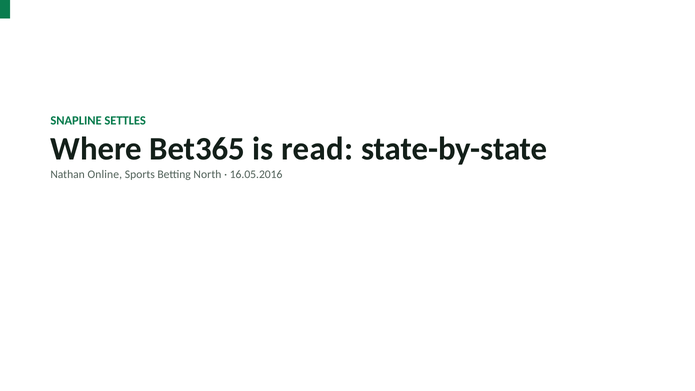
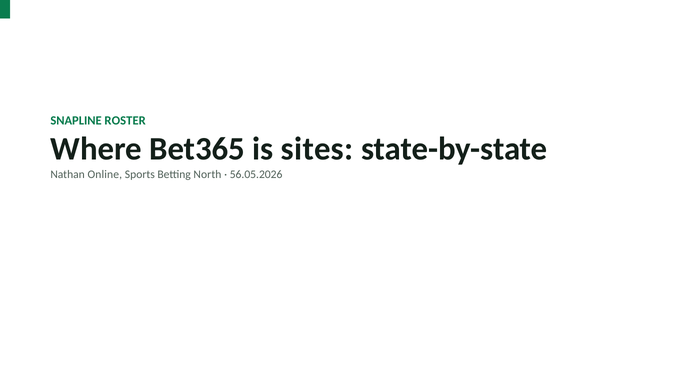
SETTLES: SETTLES -> ROSTER (125, 120)
read: read -> sites (317, 149)
16.05.2016: 16.05.2016 -> 56.05.2026 (256, 174)
